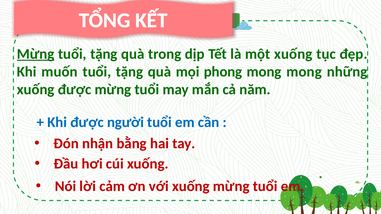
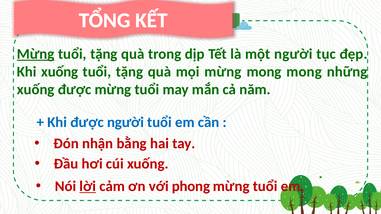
một xuống: xuống -> người (293, 54)
Khi muốn: muốn -> xuống (60, 72)
mọi phong: phong -> mừng (223, 72)
lời underline: none -> present (88, 186)
với xuống: xuống -> phong (191, 186)
